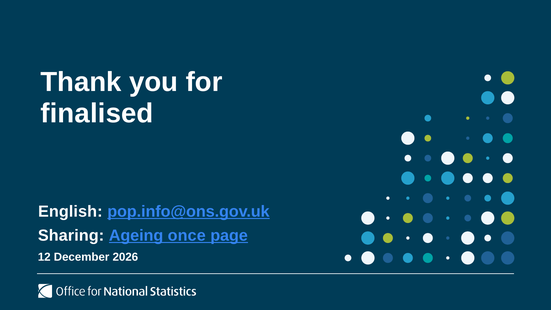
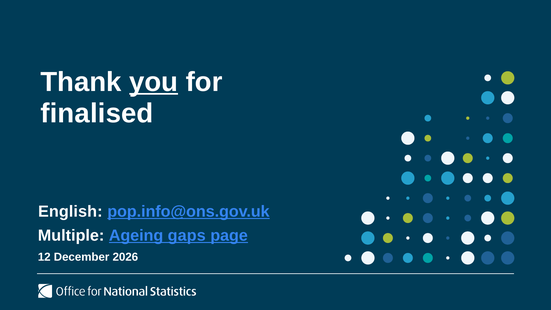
you underline: none -> present (154, 82)
Sharing: Sharing -> Multiple (71, 235)
once: once -> gaps (187, 235)
